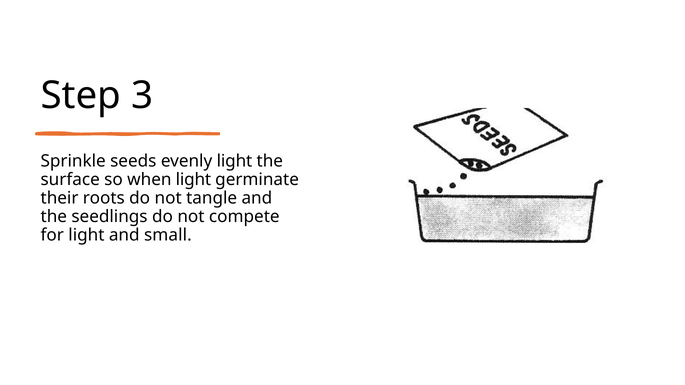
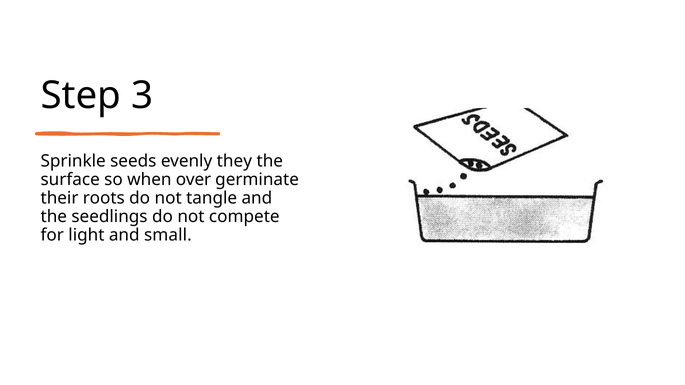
evenly light: light -> they (234, 161)
when light: light -> over (193, 180)
